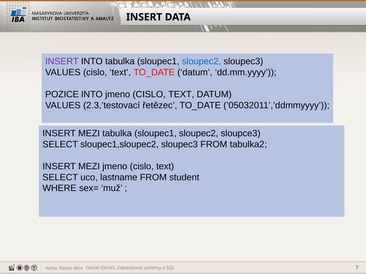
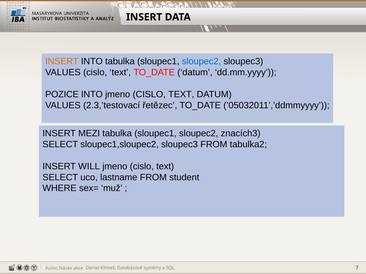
INSERT colour: purple -> orange (62, 62)
sloupce3: sloupce3 -> znacích3 (241, 134)
MEZI: MEZI -> WILL (89, 167)
